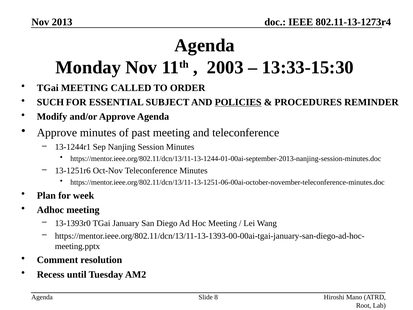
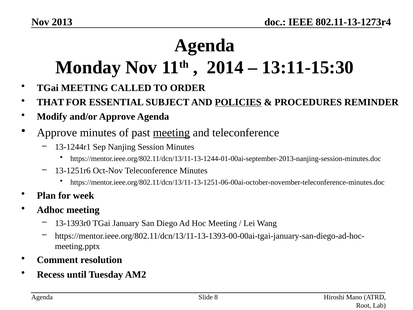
2003: 2003 -> 2014 (225, 67)
13:33-15:30: 13:33-15:30 -> 13:11-15:30 (308, 67)
SUCH: SUCH -> THAT (50, 102)
meeting underline: none -> present (171, 133)
